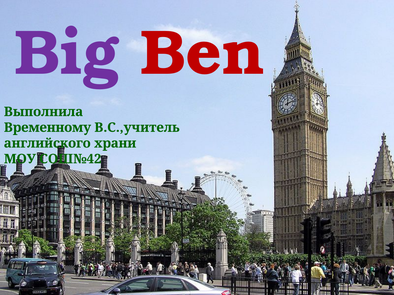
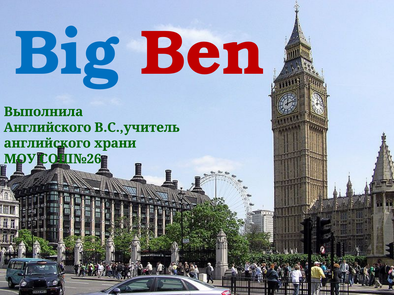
Big colour: purple -> blue (67, 53)
Временному: Временному -> Английского (47, 128)
СОШ№42: СОШ№42 -> СОШ№26 (70, 159)
